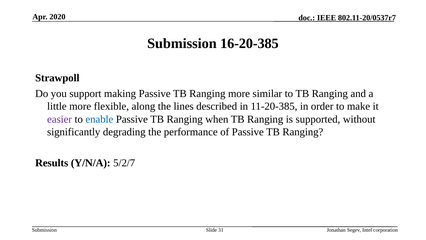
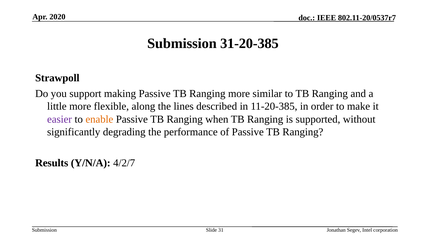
16-20-385: 16-20-385 -> 31-20-385 (249, 44)
enable colour: blue -> orange (99, 119)
5/2/7: 5/2/7 -> 4/2/7 (124, 163)
